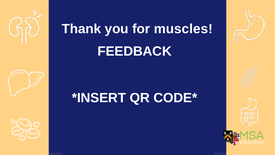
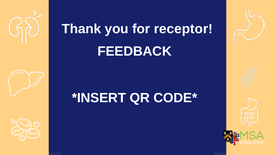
muscles: muscles -> receptor (183, 29)
